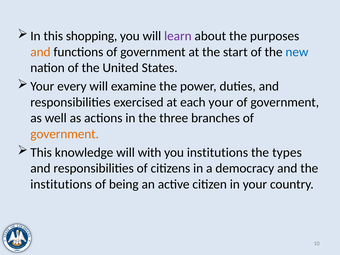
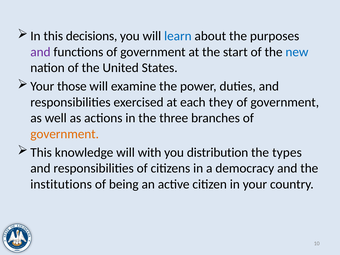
shopping: shopping -> decisions (92, 36)
learn colour: purple -> blue (178, 36)
and colour: orange -> purple (40, 52)
every: every -> those (72, 86)
each your: your -> they (221, 102)
you institutions: institutions -> distribution (218, 152)
